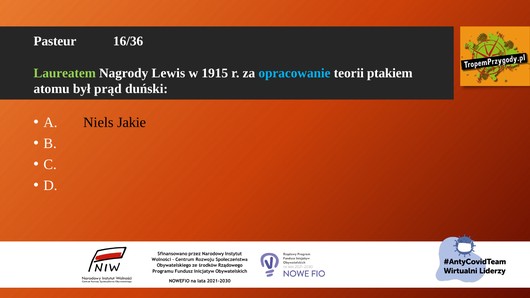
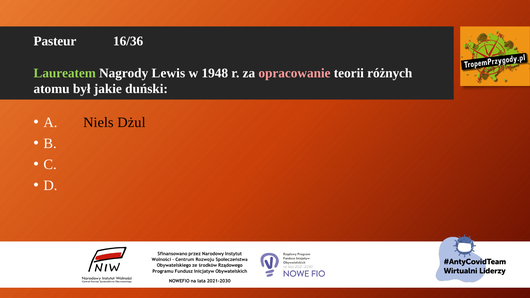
1915: 1915 -> 1948 (215, 73)
opracowanie colour: light blue -> pink (294, 73)
ptakiem: ptakiem -> różnych (390, 73)
prąd: prąd -> jakie (108, 89)
Jakie: Jakie -> Dżul (131, 122)
